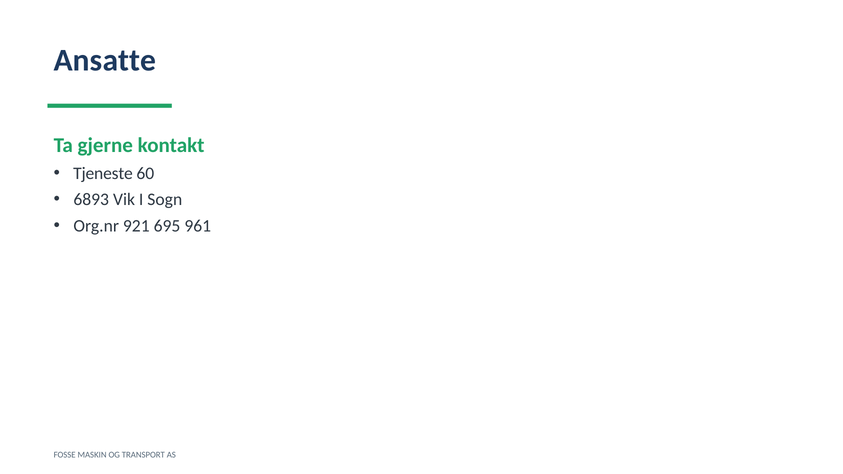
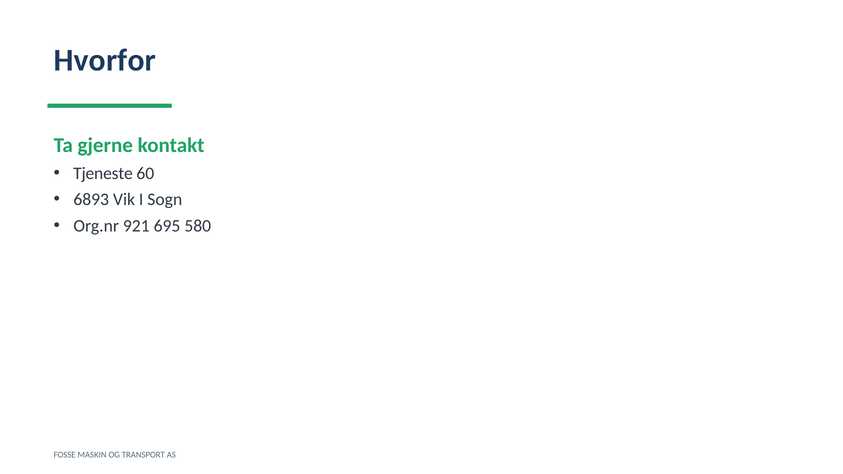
Ansatte: Ansatte -> Hvorfor (105, 60)
961: 961 -> 580 (198, 226)
